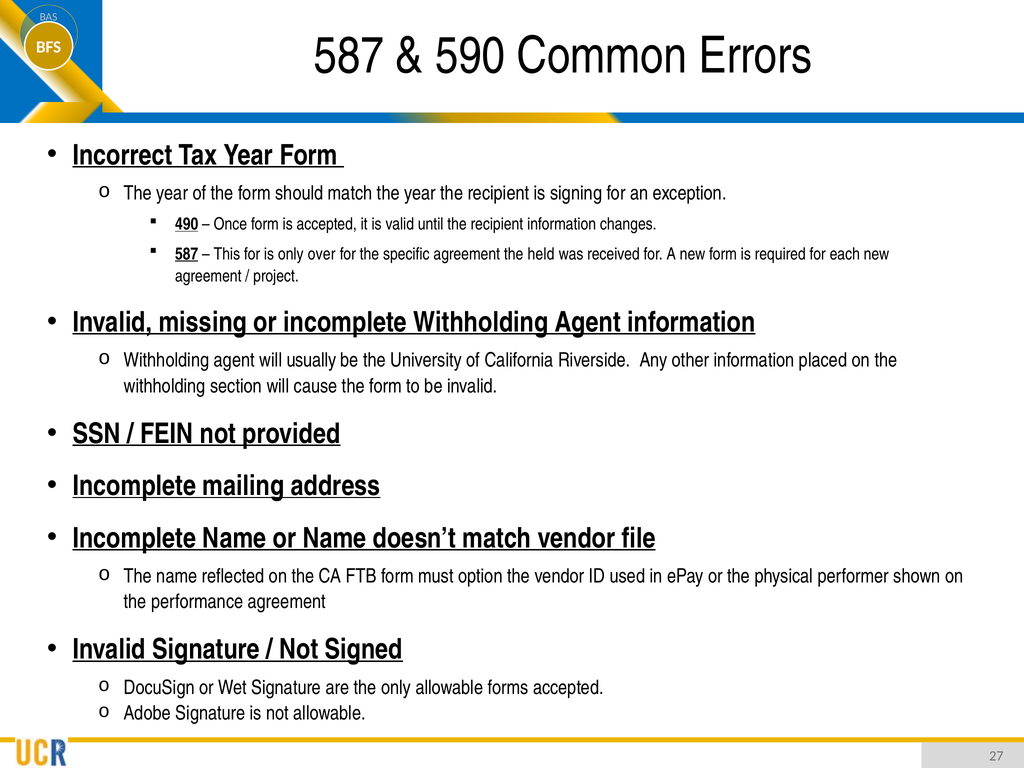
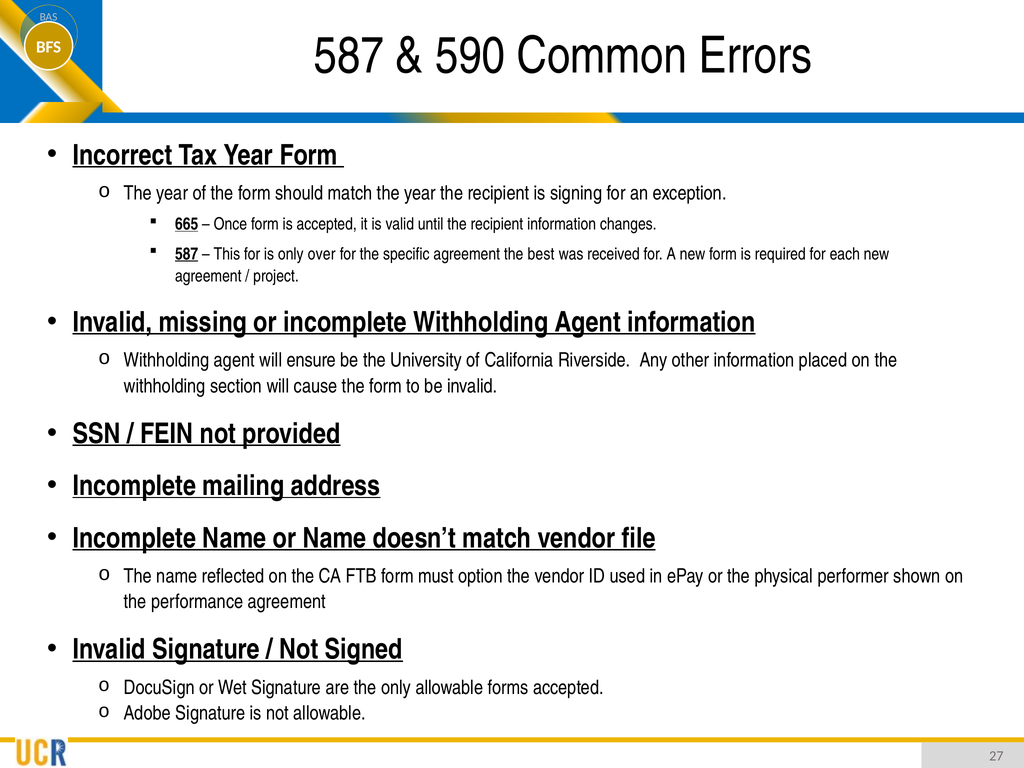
490: 490 -> 665 (187, 224)
held: held -> best (541, 254)
usually: usually -> ensure (311, 360)
